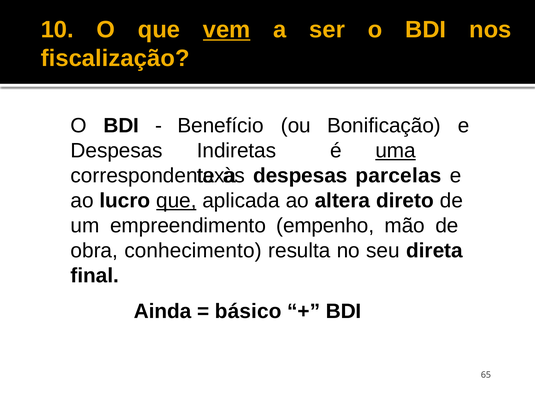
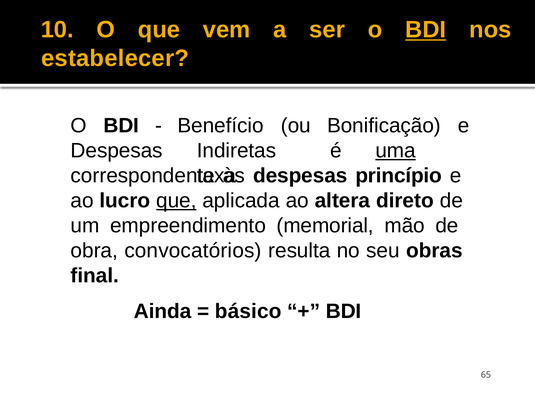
vem underline: present -> none (227, 30)
BDI underline: none -> present (426, 30)
fiscalização: fiscalização -> estabelecer (115, 58)
parcelas: parcelas -> princípio (399, 176)
empenho: empenho -> memorial (325, 226)
conhecimento: conhecimento -> convocatórios (193, 251)
direta: direta -> obras (434, 251)
